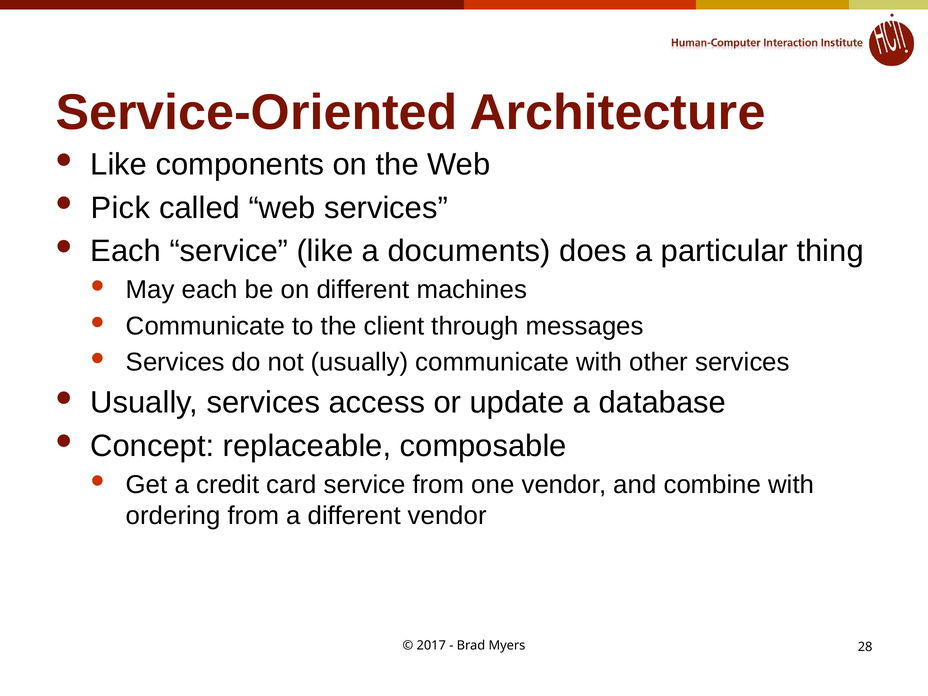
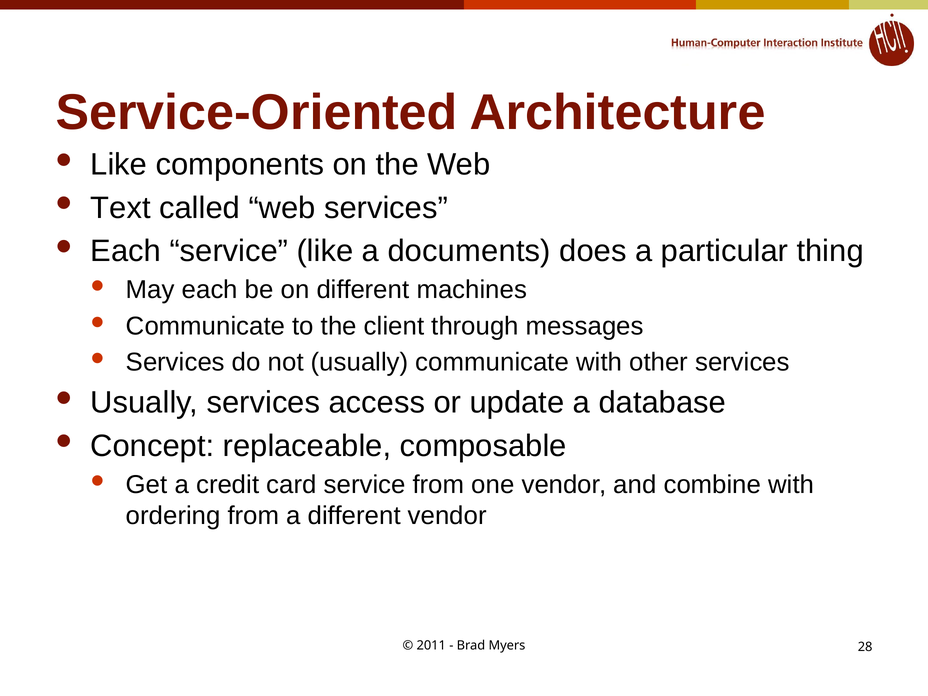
Pick: Pick -> Text (121, 208)
2017: 2017 -> 2011 (431, 646)
